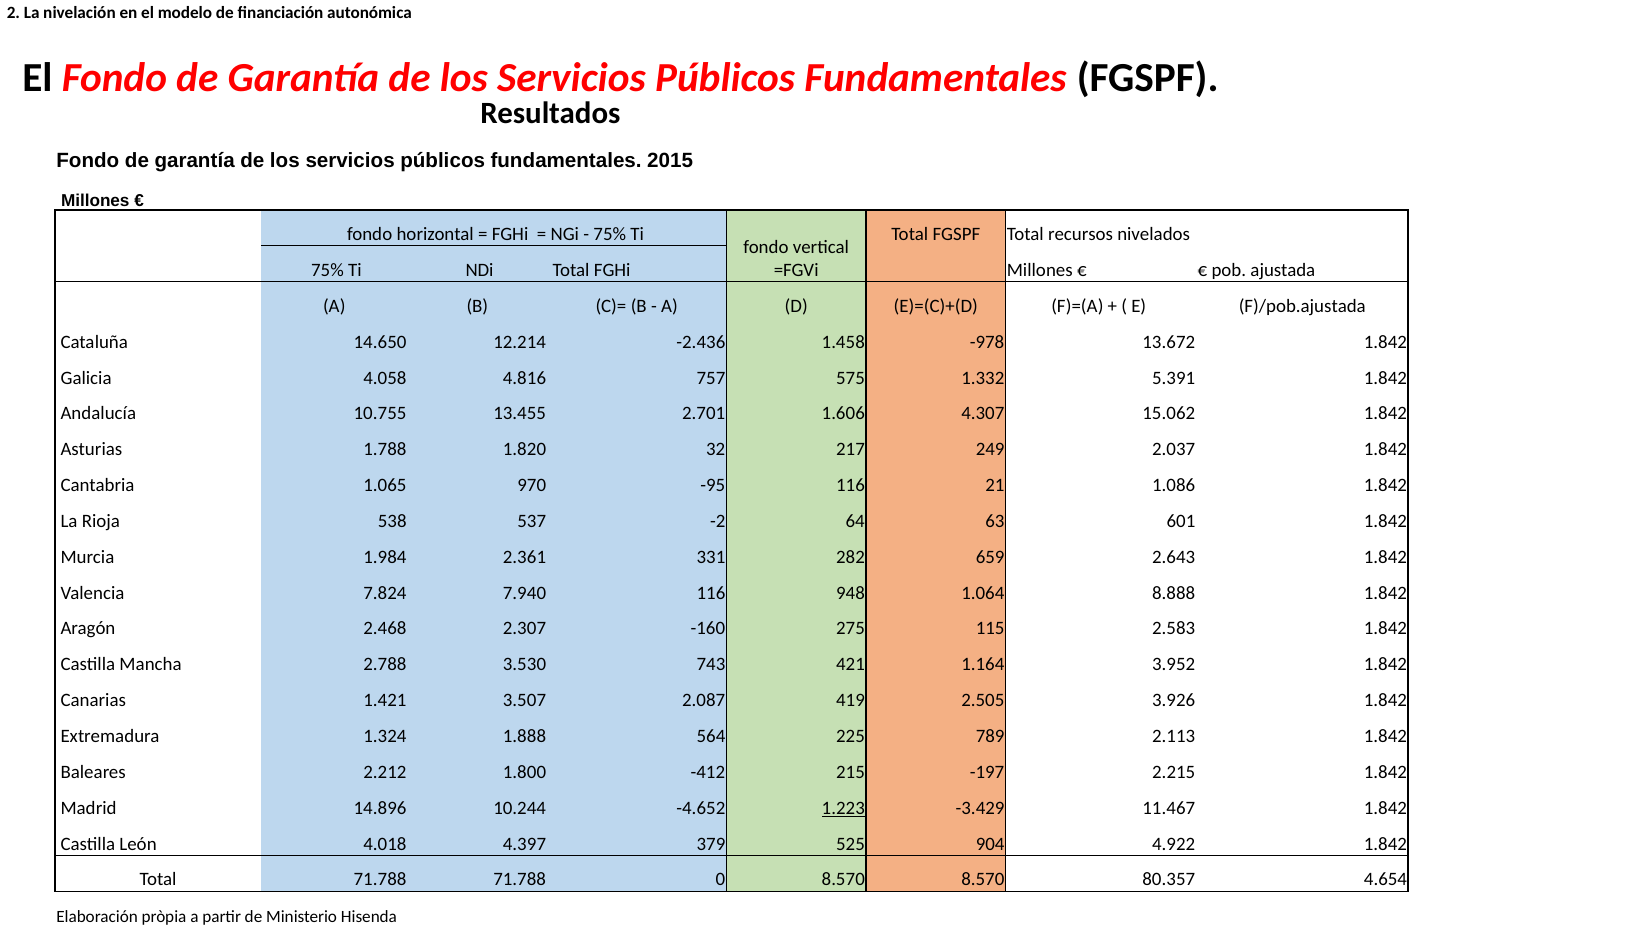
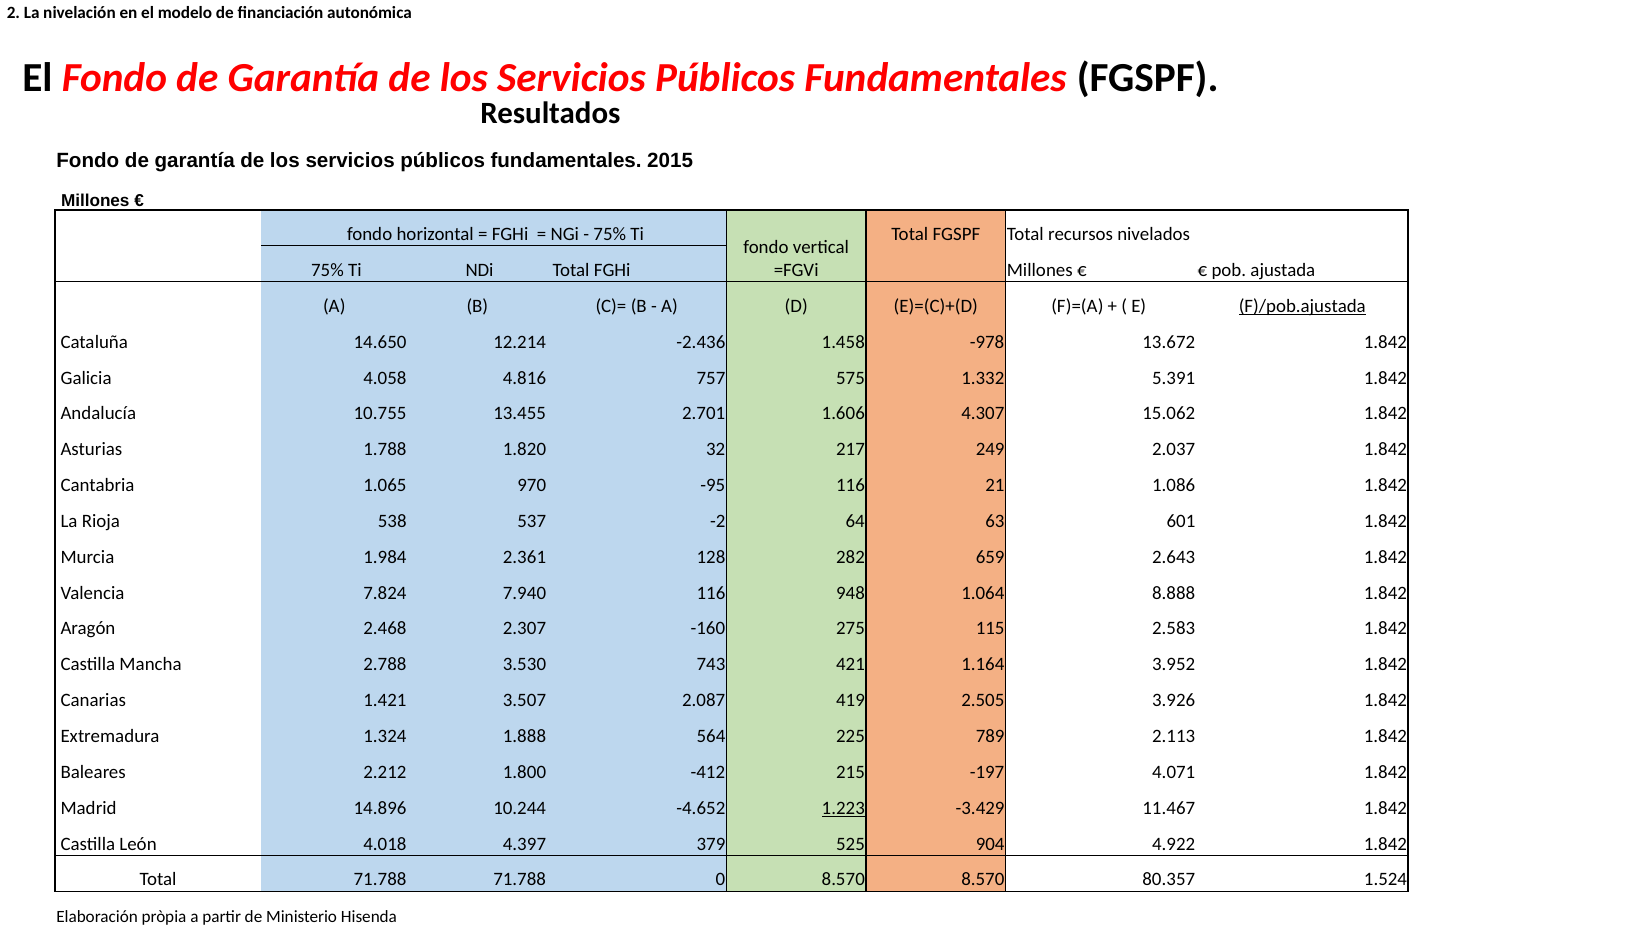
F)/pob.ajustada underline: none -> present (1302, 306)
331: 331 -> 128 (711, 557)
2.215: 2.215 -> 4.071 (1174, 772)
4.654: 4.654 -> 1.524 (1385, 879)
